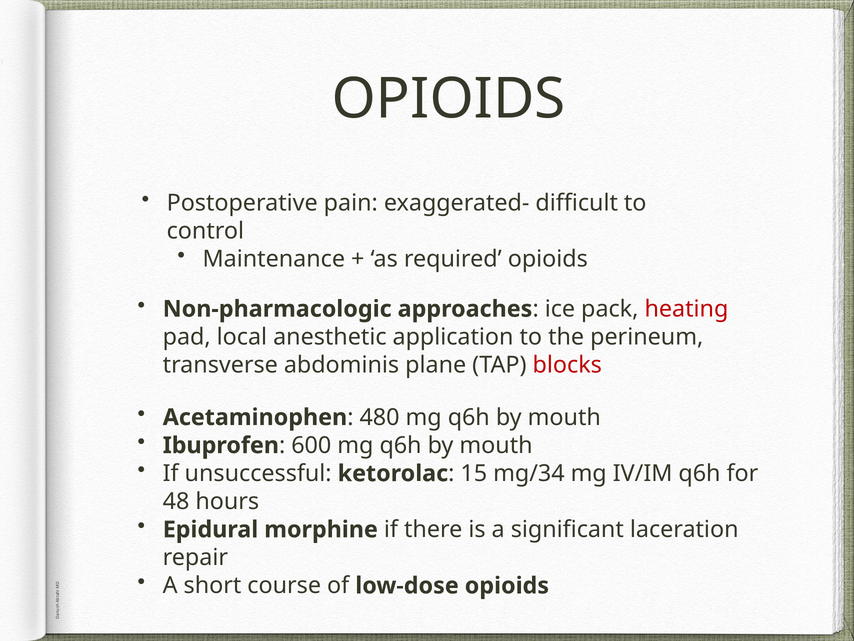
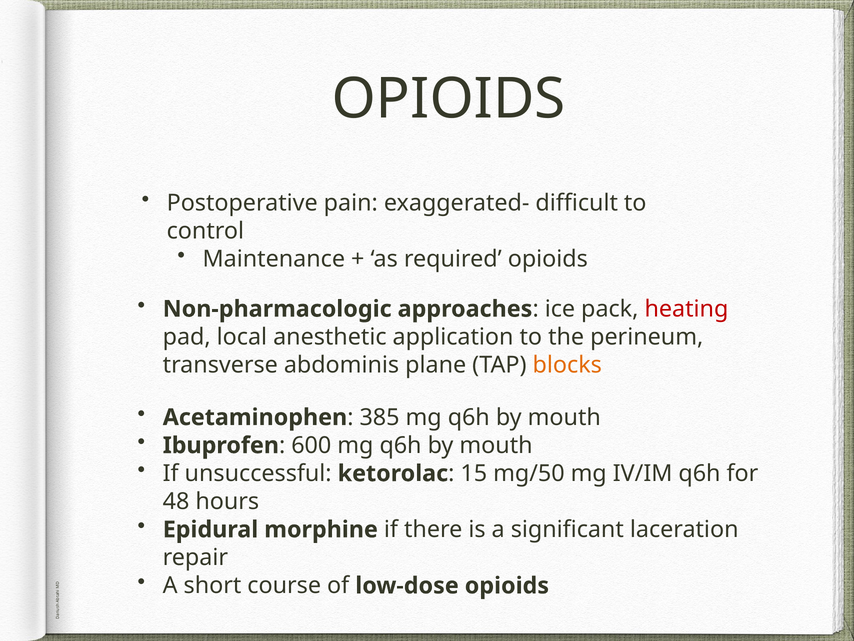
blocks colour: red -> orange (567, 365)
480: 480 -> 385 (380, 417)
mg/34: mg/34 -> mg/50 (529, 473)
